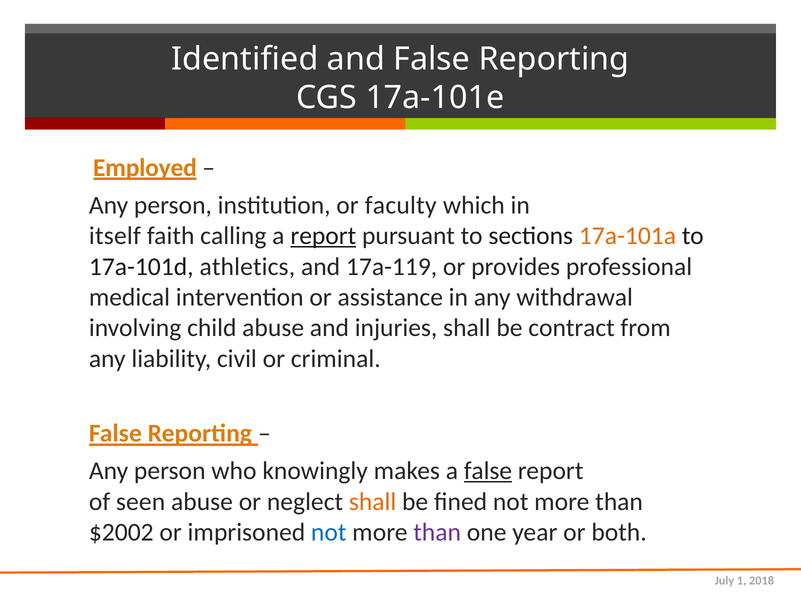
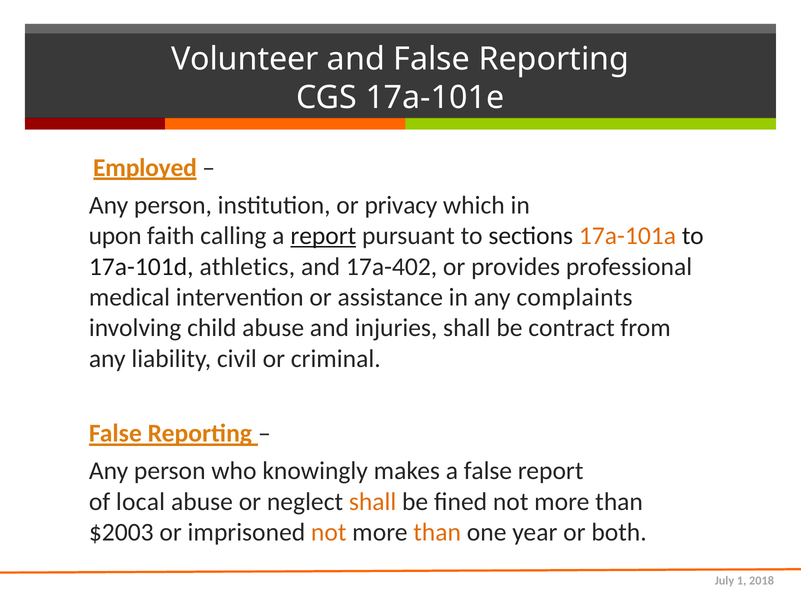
Identified: Identified -> Volunteer (245, 59)
faculty: faculty -> privacy (401, 205)
itself: itself -> upon (115, 236)
17a-119: 17a-119 -> 17a-402 (392, 267)
withdrawal: withdrawal -> complaints (575, 297)
false underline: present -> none (488, 471)
seen: seen -> local (141, 501)
$2002: $2002 -> $2003 (121, 532)
not colour: blue -> orange (329, 532)
than colour: purple -> orange (437, 532)
